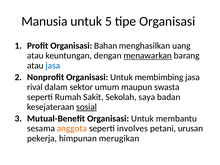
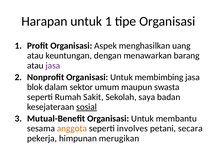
Manusia: Manusia -> Harapan (44, 21)
untuk 5: 5 -> 1 (109, 21)
Bahan: Bahan -> Aspek (106, 46)
menawarkan underline: present -> none (148, 56)
jasa colour: blue -> purple (53, 66)
rival: rival -> blok (35, 87)
urusan: urusan -> secara (190, 128)
